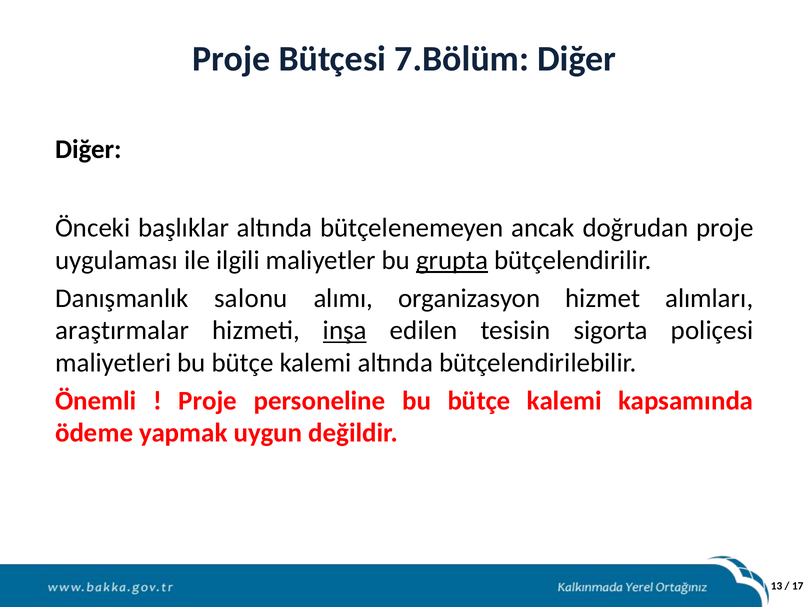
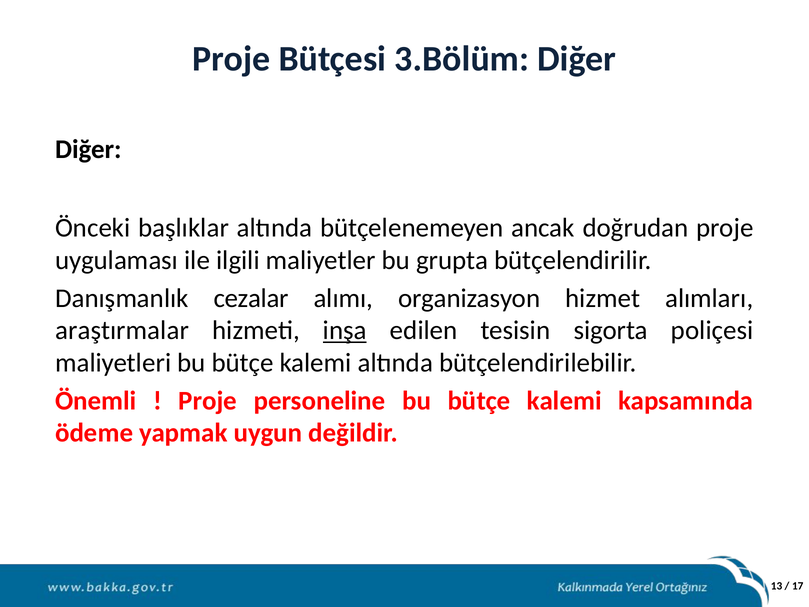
7.Bölüm: 7.Bölüm -> 3.Bölüm (462, 59)
grupta underline: present -> none (452, 260)
salonu: salonu -> cezalar (251, 298)
